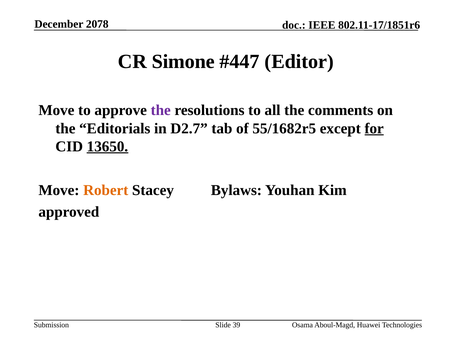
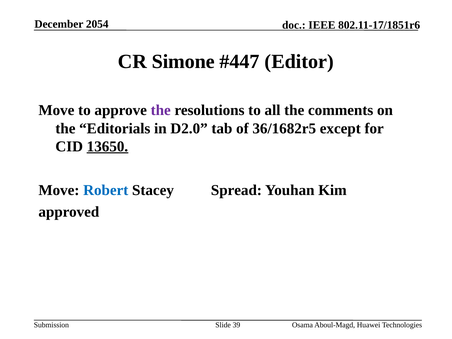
2078: 2078 -> 2054 (97, 24)
D2.7: D2.7 -> D2.0 (189, 128)
55/1682r5: 55/1682r5 -> 36/1682r5 (284, 128)
for underline: present -> none (374, 128)
Robert colour: orange -> blue (106, 190)
Bylaws: Bylaws -> Spread (236, 190)
